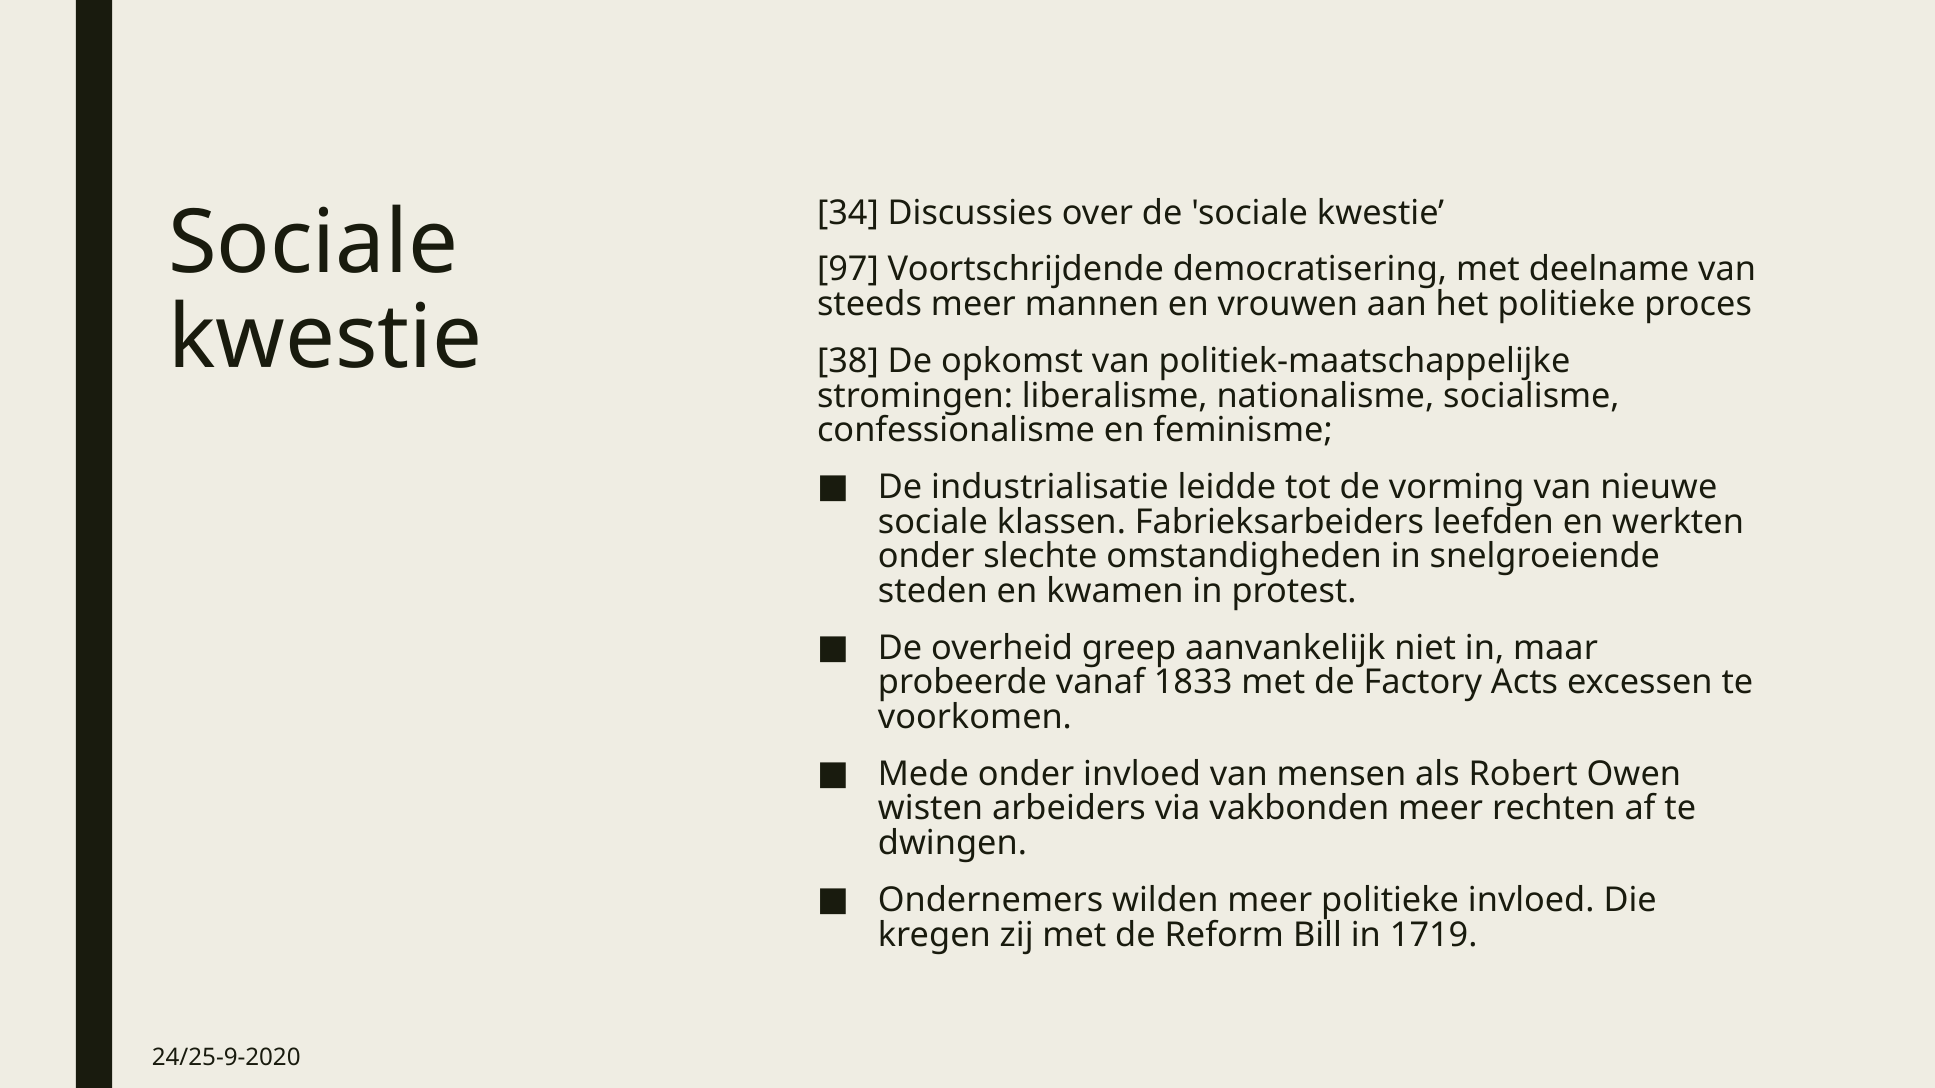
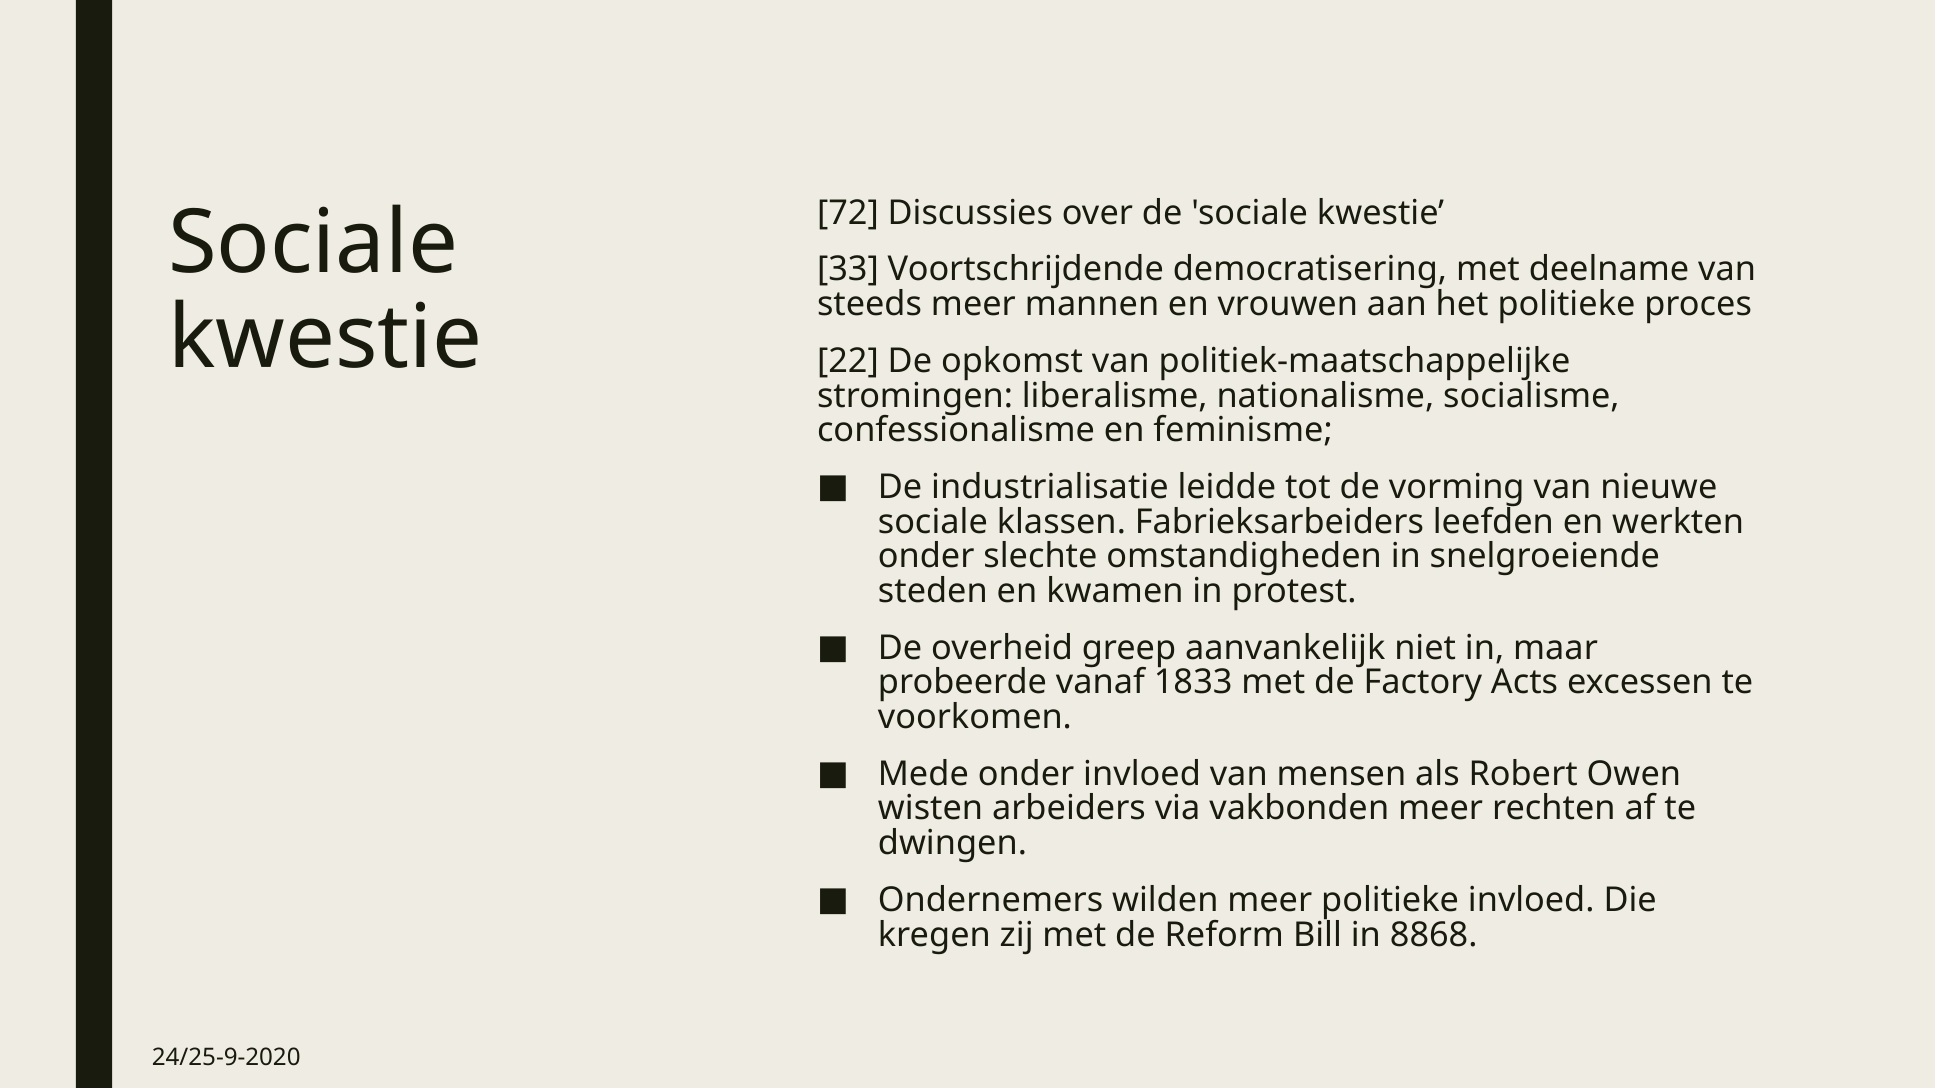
34: 34 -> 72 (848, 213)
97: 97 -> 33 (848, 270)
38: 38 -> 22 (848, 361)
1719: 1719 -> 8868 (1434, 935)
